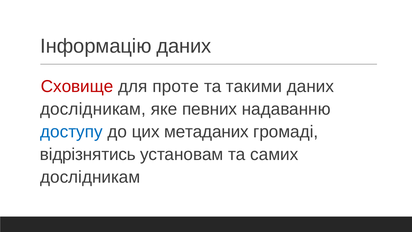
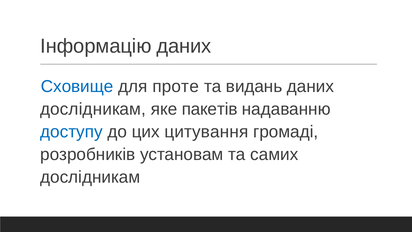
Сховище colour: red -> blue (77, 86)
такими: такими -> видань (254, 86)
певних: певних -> пакетів (210, 109)
метаданих: метаданих -> цитування (206, 132)
відрізнятись: відрізнятись -> розробників (88, 154)
